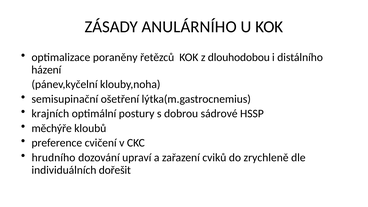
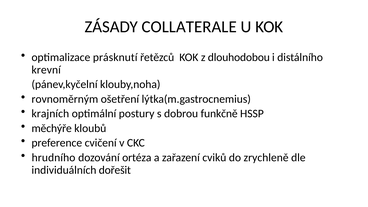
ANULÁRNÍHO: ANULÁRNÍHO -> COLLATERALE (189, 27)
poraněny: poraněny -> prásknutí (115, 57)
házení: házení -> krevní (46, 70)
semisupinační: semisupinační -> rovnoměrným (65, 99)
sádrové: sádrové -> funkčně (219, 114)
upraví: upraví -> ortéza (137, 158)
